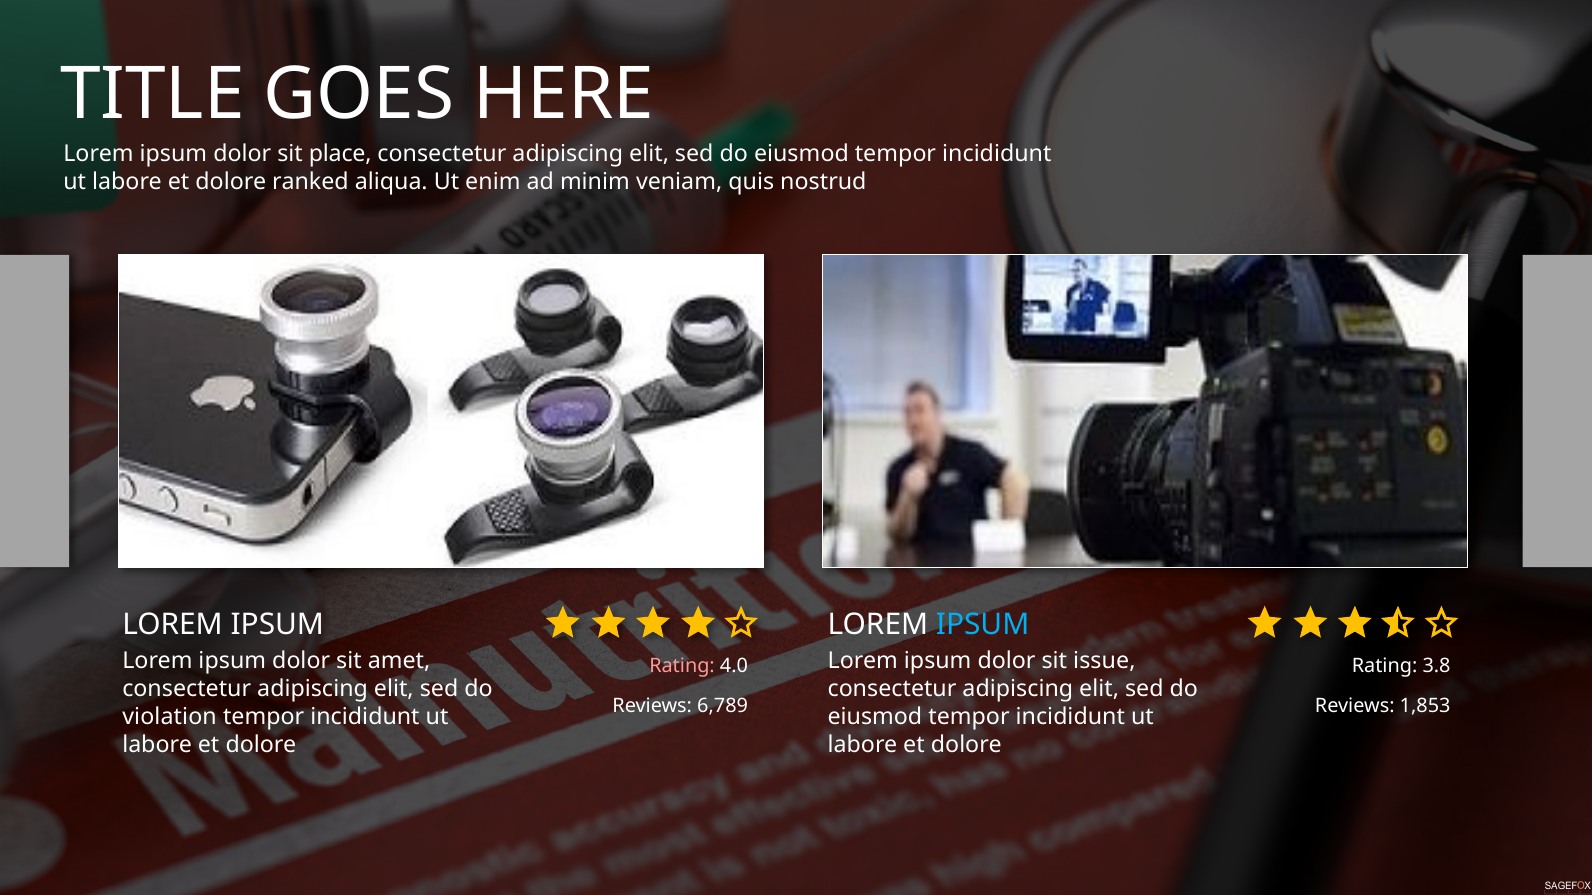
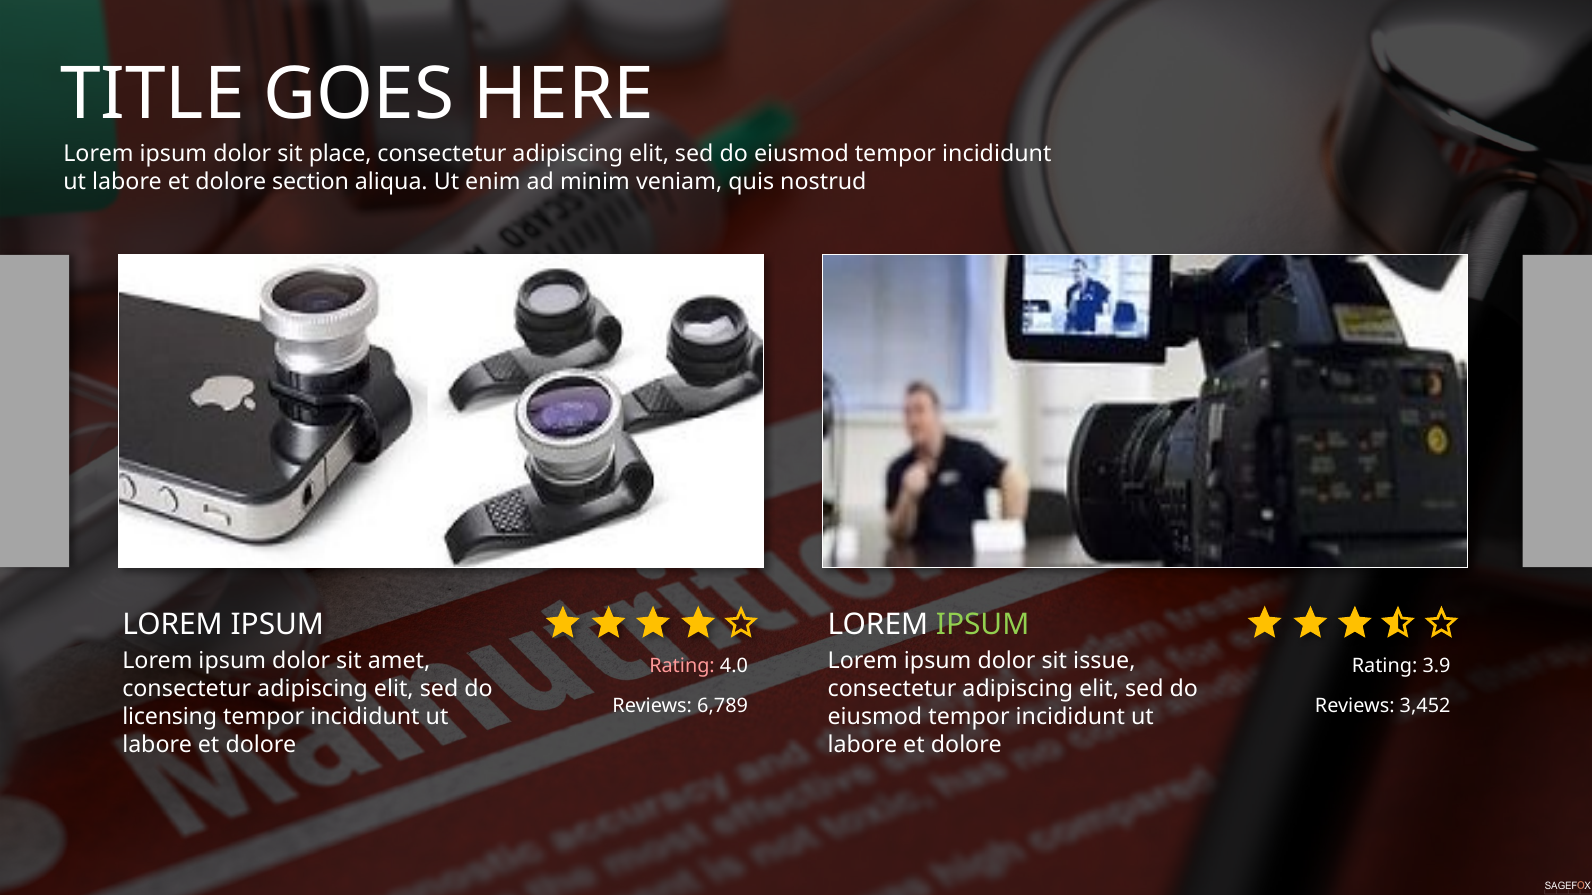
ranked: ranked -> section (310, 181)
IPSUM colour: light blue -> light green (983, 625)
3.8: 3.8 -> 3.9 (1437, 666)
1,853: 1,853 -> 3,452 (1425, 706)
violation: violation -> licensing (170, 717)
